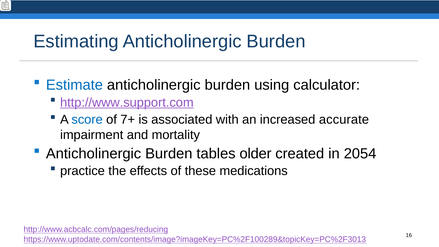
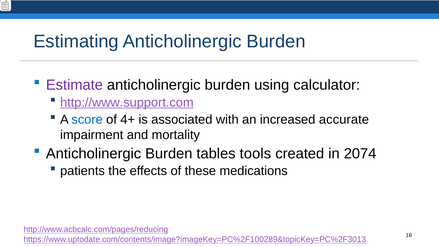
Estimate colour: blue -> purple (74, 85)
7+: 7+ -> 4+ (128, 120)
older: older -> tools (255, 154)
2054: 2054 -> 2074 (360, 154)
practice: practice -> patients (82, 171)
